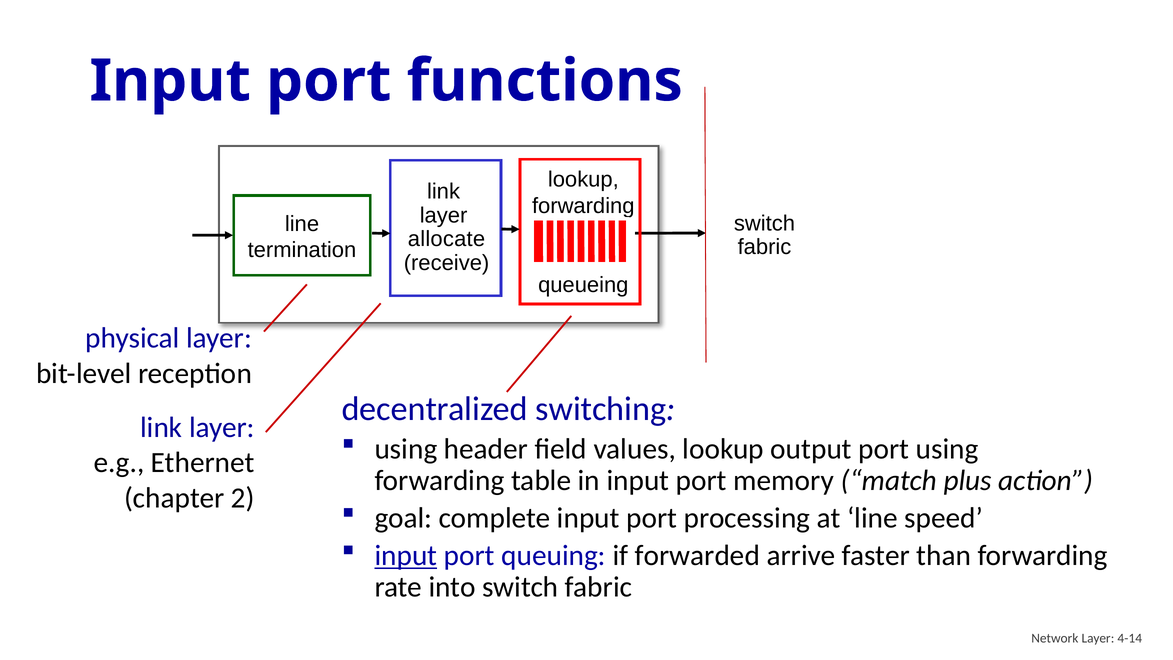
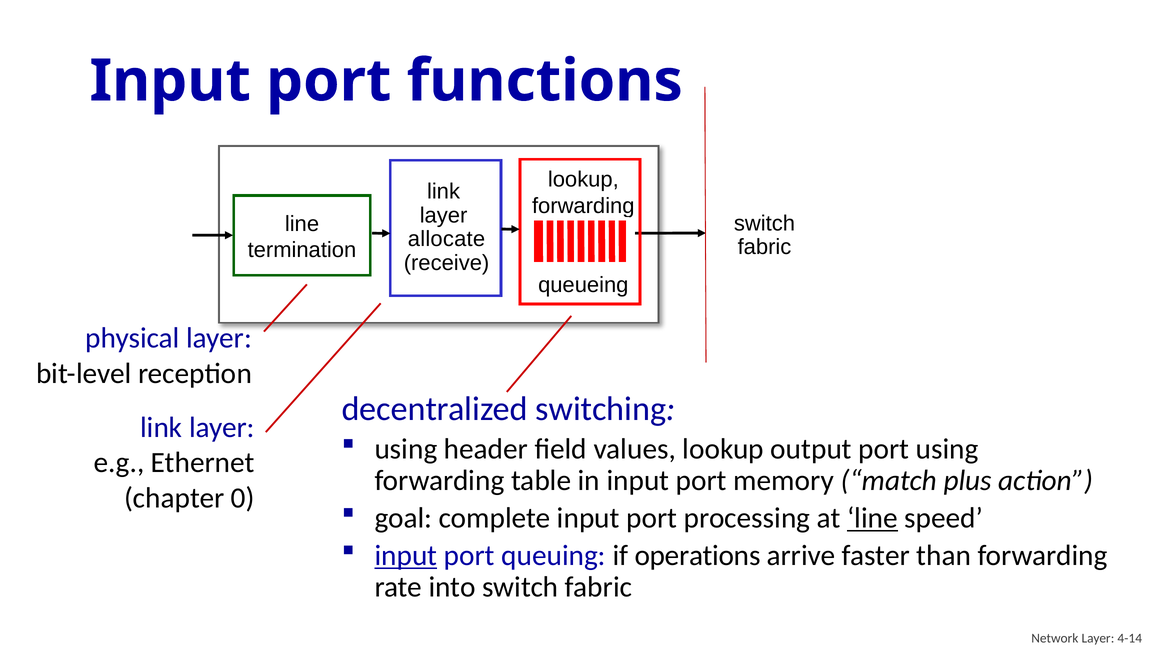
2: 2 -> 0 (243, 498)
line underline: none -> present (872, 518)
forwarded: forwarded -> operations (698, 555)
